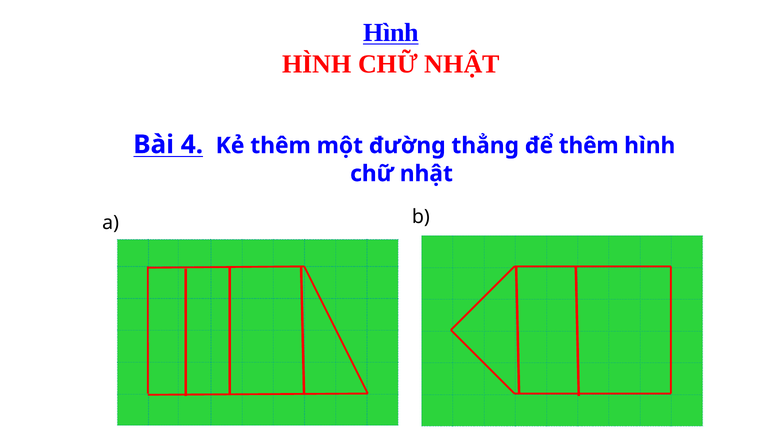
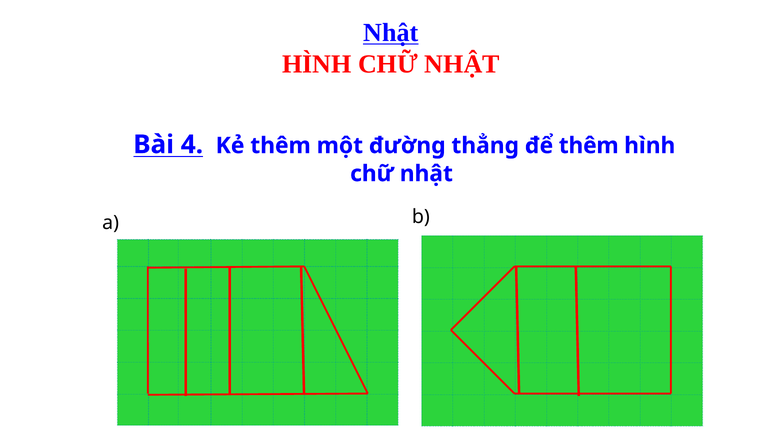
Hình: Hình -> Nhật (391, 33)
